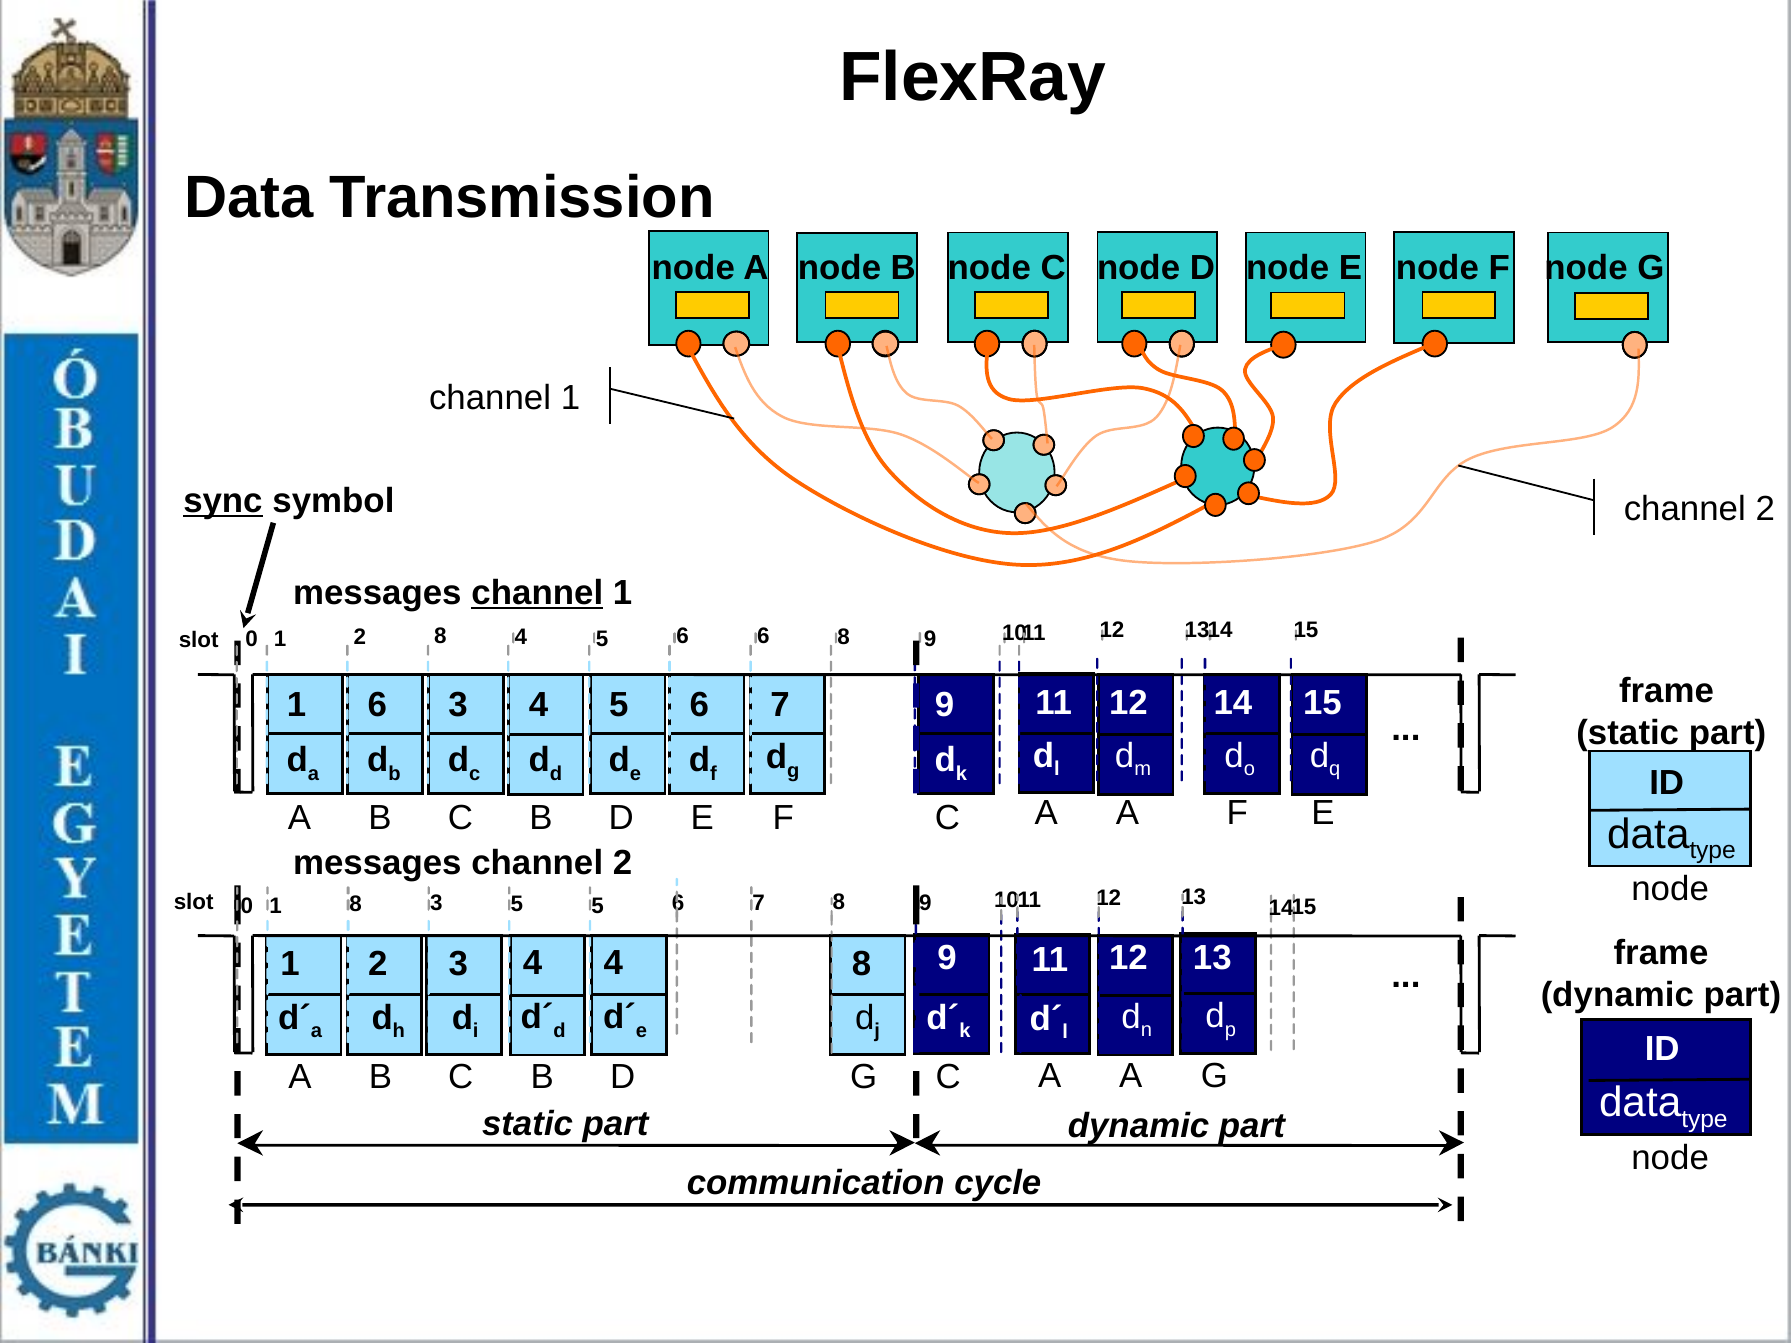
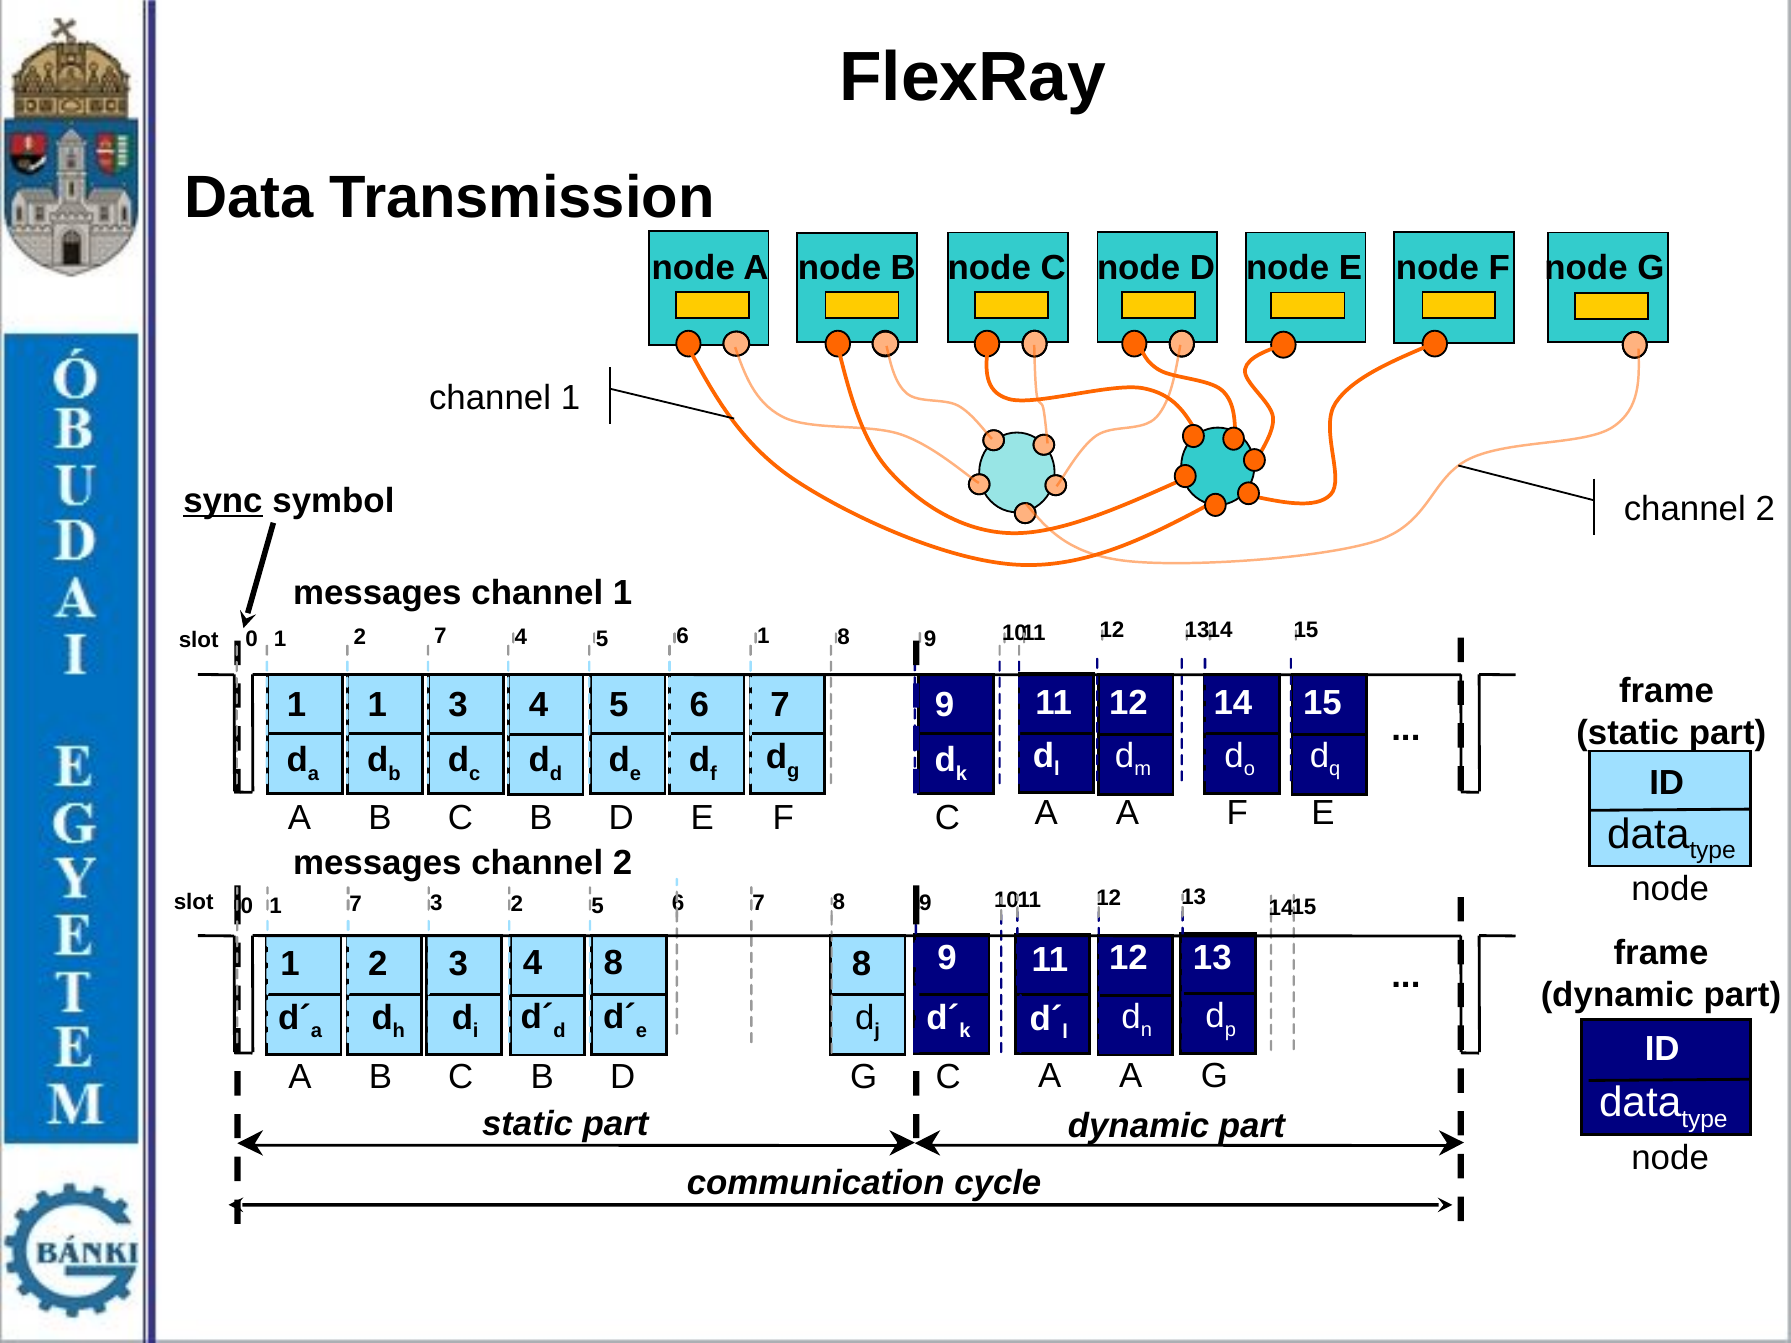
channel underline: present -> none (537, 593)
2 8: 8 -> 7 (440, 636)
6 6: 6 -> 1 (763, 636)
6: 6 -> 1 (377, 705)
1 8: 8 -> 7 (356, 904)
3 5: 5 -> 2 (517, 904)
4 4: 4 -> 8 (613, 964)
